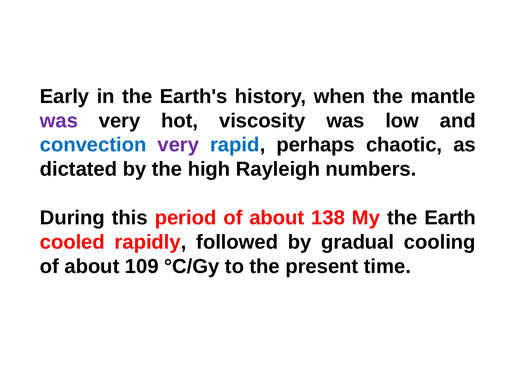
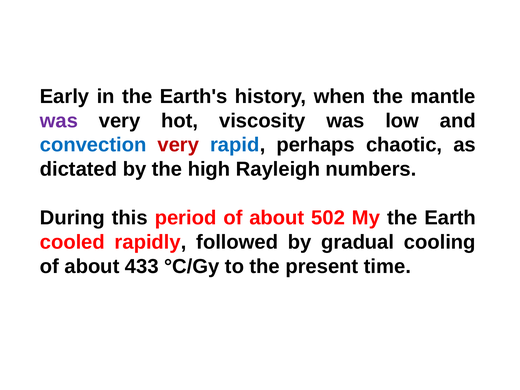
very colour: purple -> red (178, 145)
138: 138 -> 502 (328, 218)
109: 109 -> 433 (142, 266)
